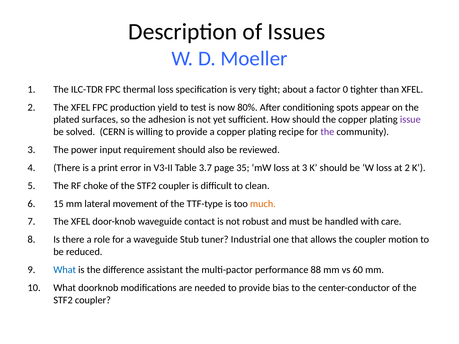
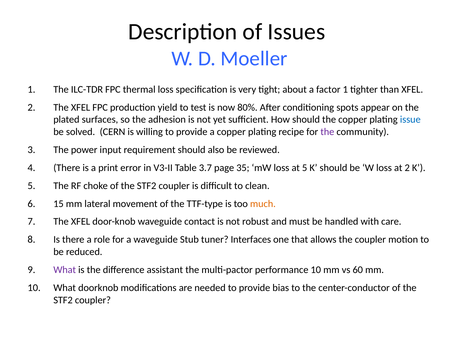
factor 0: 0 -> 1 (345, 89)
issue colour: purple -> blue (410, 120)
at 3: 3 -> 5 (305, 168)
Industrial: Industrial -> Interfaces (251, 240)
What colour: blue -> purple (65, 270)
performance 88: 88 -> 10 (316, 270)
